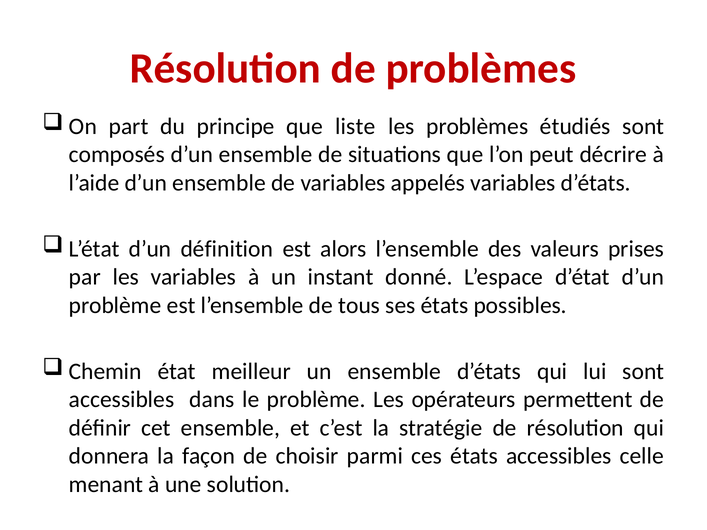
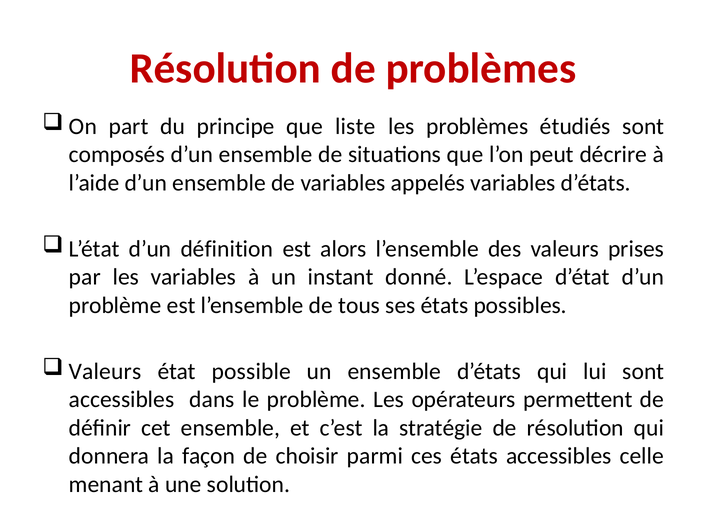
Chemin: Chemin -> Valeurs (105, 371)
meilleur: meilleur -> possible (251, 371)
